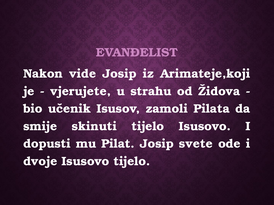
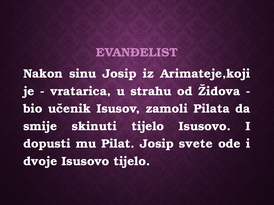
vide: vide -> sinu (83, 74)
vjerujete: vjerujete -> vratarica (81, 91)
